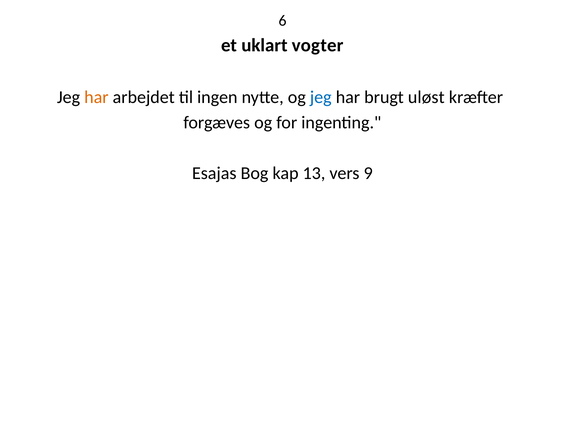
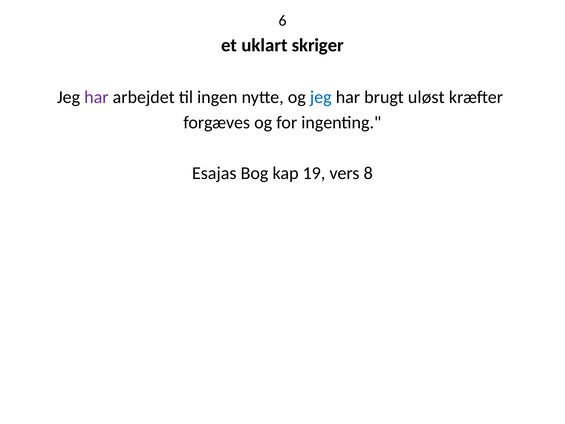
vogter: vogter -> skriger (318, 45)
har colour: orange -> purple (96, 97)
13: 13 -> 19 (314, 173)
9: 9 -> 8 (368, 173)
